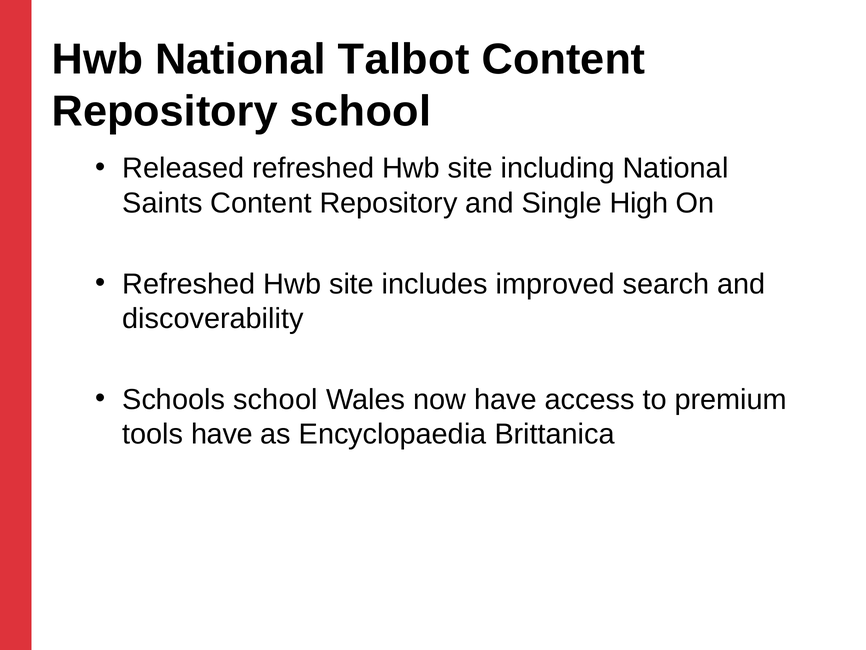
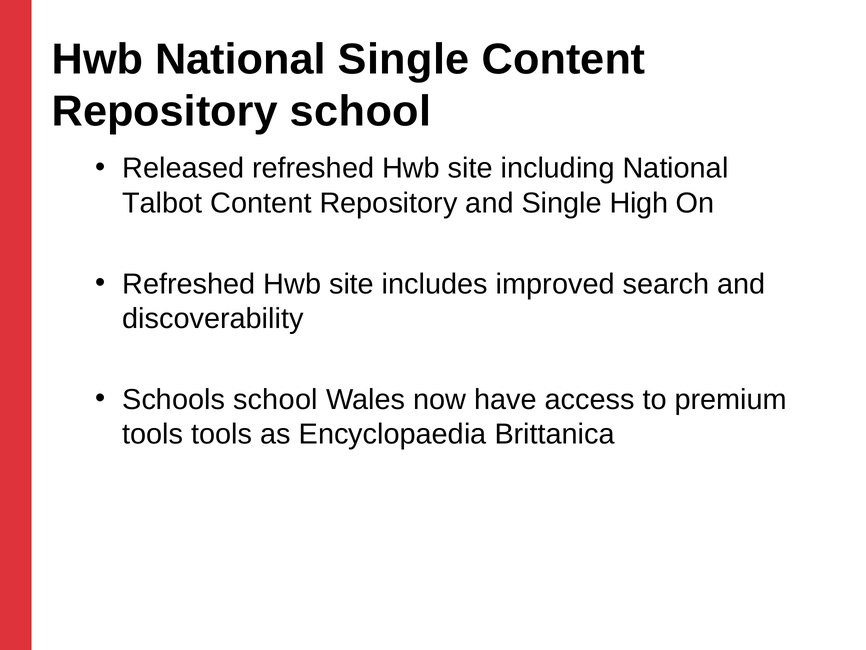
National Talbot: Talbot -> Single (404, 59)
Saints: Saints -> Talbot (162, 203)
tools have: have -> tools (222, 434)
